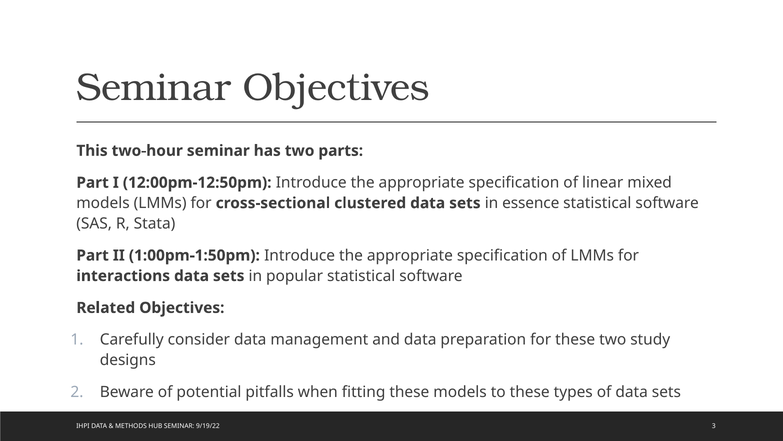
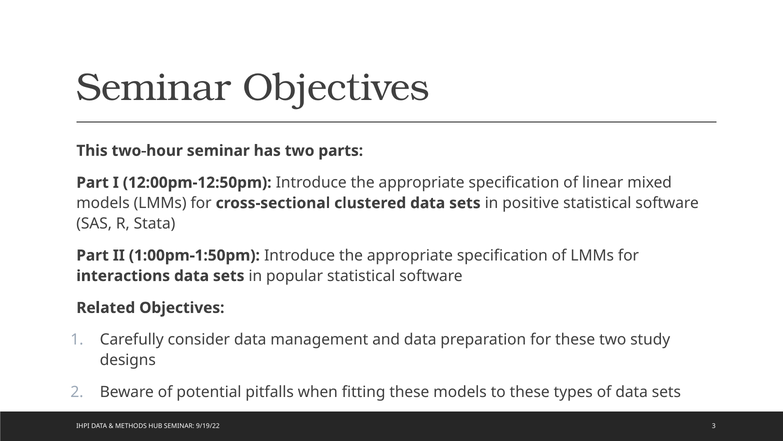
essence: essence -> positive (531, 203)
